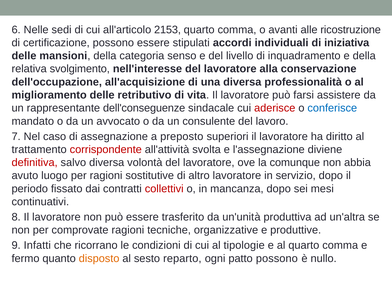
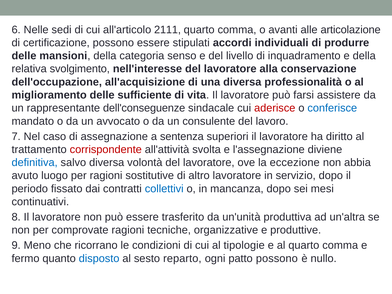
2153: 2153 -> 2111 (167, 30)
ricostruzione: ricostruzione -> articolazione (351, 30)
iniziativa: iniziativa -> produrre (347, 43)
retributivo: retributivo -> sufficiente (145, 95)
preposto: preposto -> sentenza (182, 136)
definitiva colour: red -> blue (35, 163)
comunque: comunque -> eccezione (295, 163)
collettivi colour: red -> blue (164, 189)
Infatti: Infatti -> Meno (37, 245)
disposto colour: orange -> blue (99, 258)
